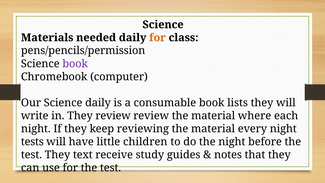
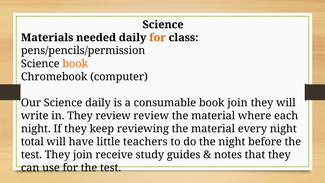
book colour: purple -> orange (75, 64)
book lists: lists -> join (238, 103)
tests: tests -> total (32, 142)
children: children -> teachers (145, 142)
They text: text -> join (83, 155)
